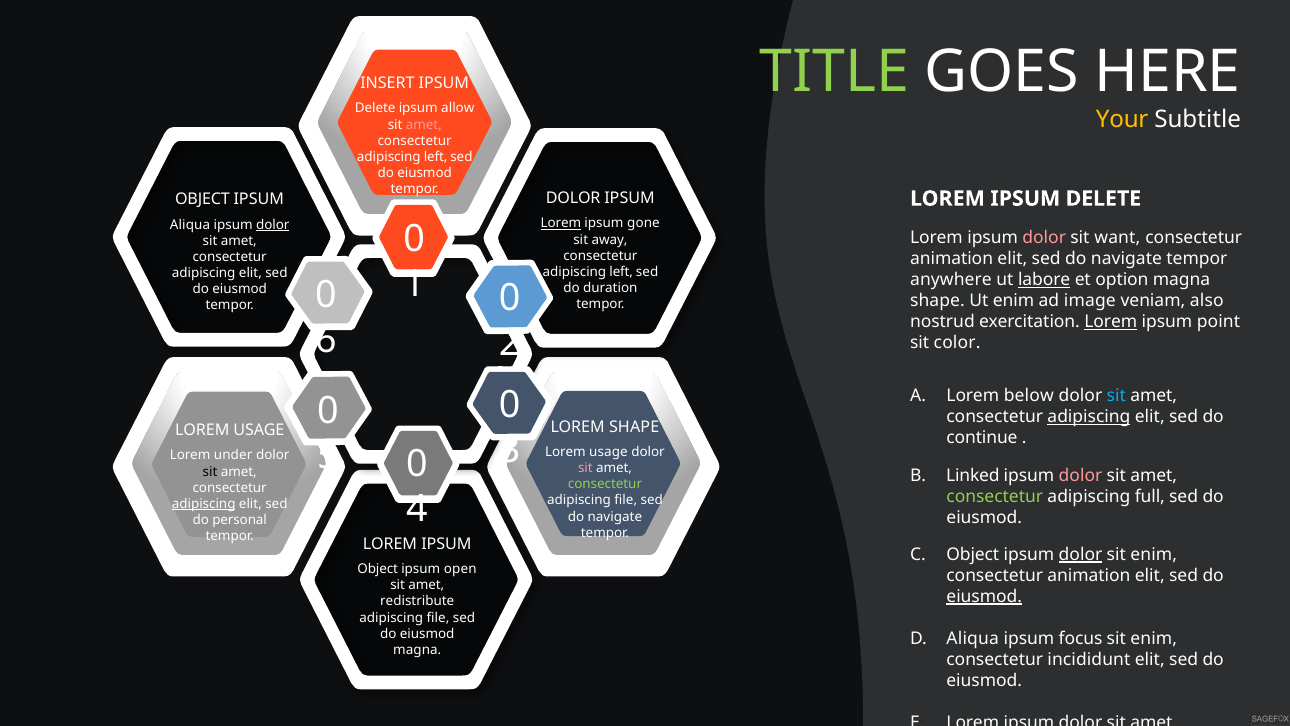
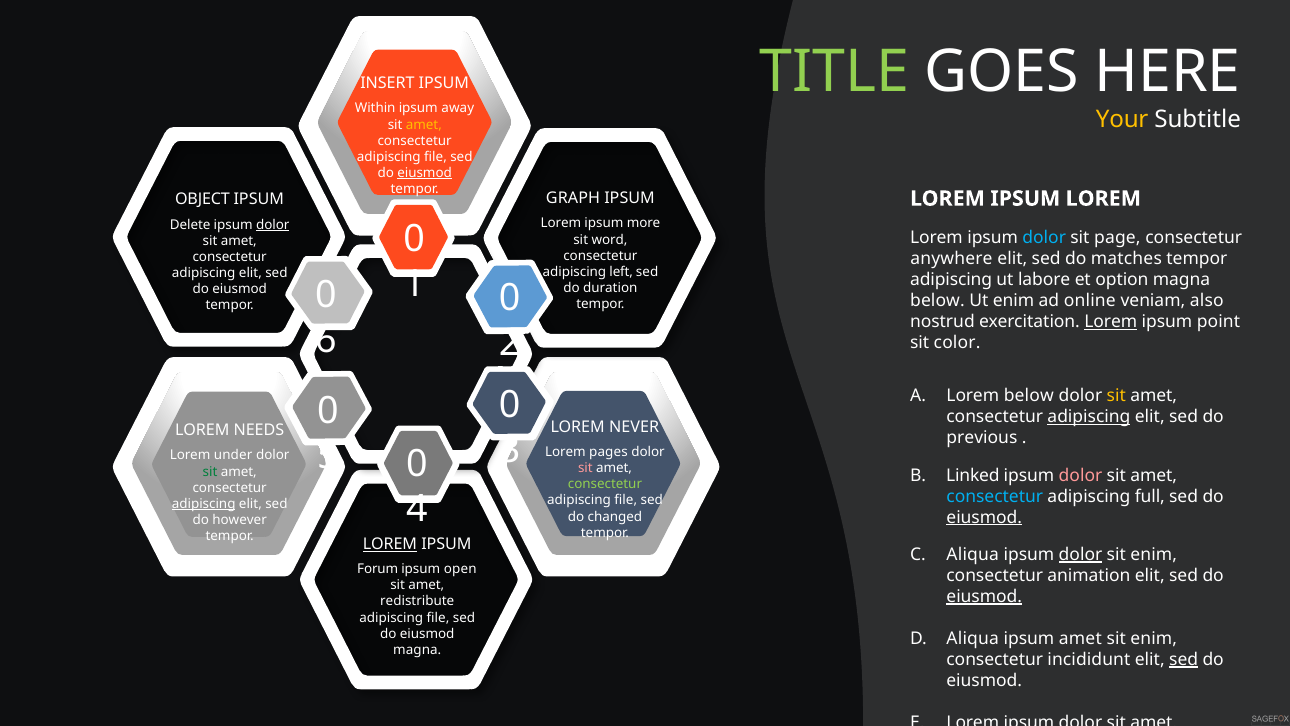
Delete: Delete -> Within (375, 108)
allow: allow -> away (458, 108)
amet colour: pink -> yellow (424, 125)
left: left -> file (435, 157)
eiusmod underline: none -> present (425, 173)
DOLOR: DOLOR -> GRAPH (573, 198)
LOREM IPSUM DELETE: DELETE -> LOREM (1103, 199)
Lorem underline: present -> none (561, 223)
gone: gone -> more (644, 223)
Aliqua: Aliqua -> Delete (190, 225)
dolor colour: pink -> light blue (1044, 238)
want: want -> page (1117, 238)
away: away -> word (610, 240)
animation: animation -> anywhere (951, 259)
elit sed do navigate: navigate -> matches (1126, 259)
anywhere: anywhere -> adipiscing (951, 280)
labore underline: present -> none (1044, 280)
shape: shape -> below (937, 301)
image: image -> online (1090, 301)
sit colour: light blue -> yellow (1116, 396)
LOREM SHAPE: SHAPE -> NEVER (634, 427)
USAGE: USAGE -> NEEDS (259, 430)
continue: continue -> previous (982, 438)
usage: usage -> pages (608, 452)
sit colour: black -> green (210, 471)
consectetur colour: light green -> light blue (995, 496)
eiusmod underline: none -> present (984, 517)
navigate: navigate -> changed (615, 516)
personal: personal -> however (240, 520)
LOREM underline: none -> present (390, 544)
Object: Object -> Aliqua (973, 554)
Object: Object -> Forum (378, 569)
ipsum focus: focus -> amet (1080, 638)
sed underline: none -> present (1184, 659)
